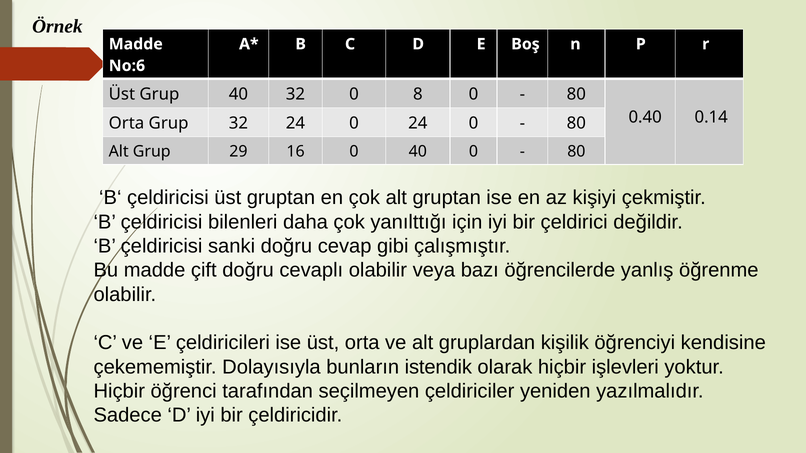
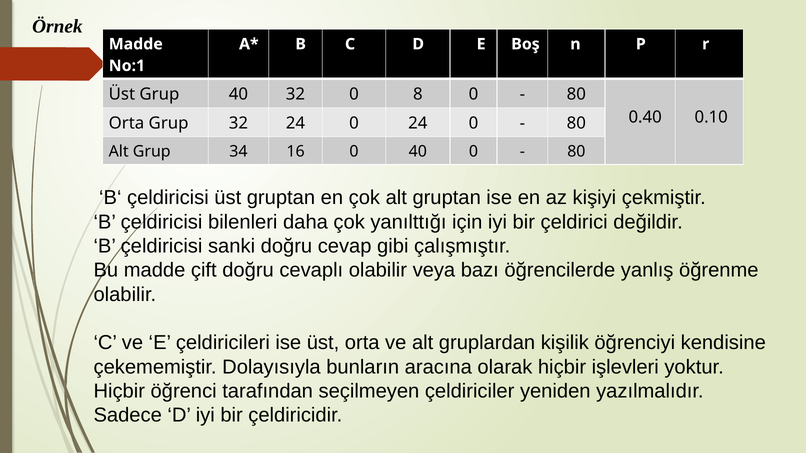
No:6: No:6 -> No:1 (127, 66)
0.14: 0.14 -> 0.10 (711, 117)
29: 29 -> 34 (238, 152)
istendik: istendik -> aracına (438, 367)
